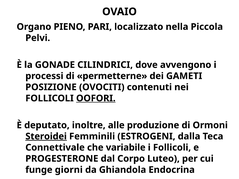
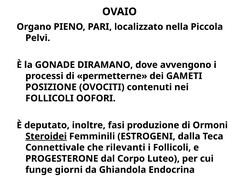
CILINDRICI: CILINDRICI -> DIRAMANO (105, 65)
OOFORI underline: present -> none (96, 98)
alle: alle -> fasi (116, 125)
variabile: variabile -> rilevanti (126, 148)
